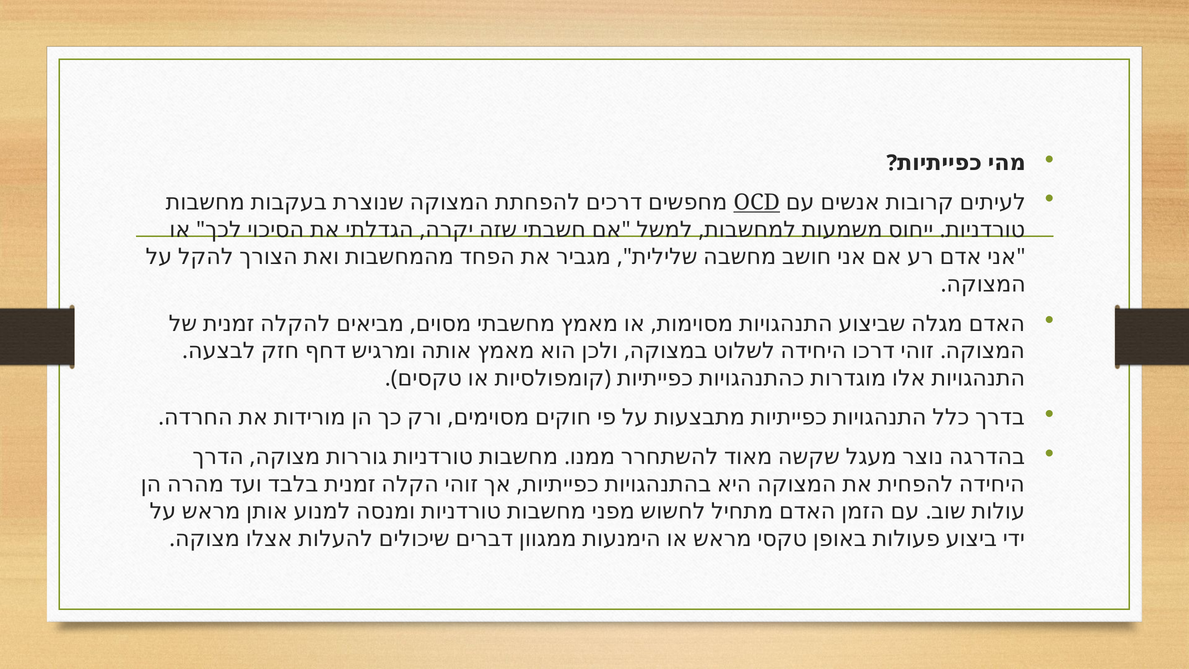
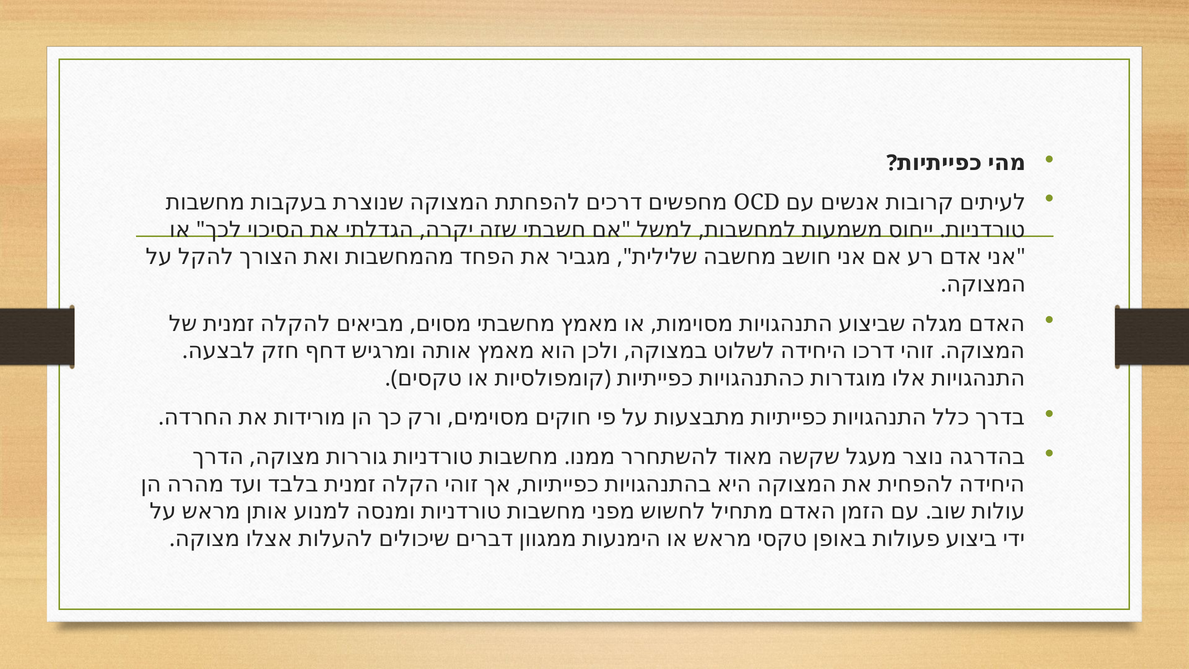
OCD underline: present -> none (757, 202)
